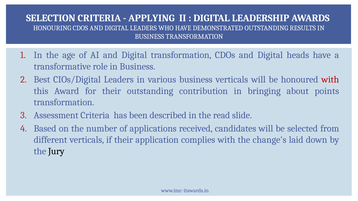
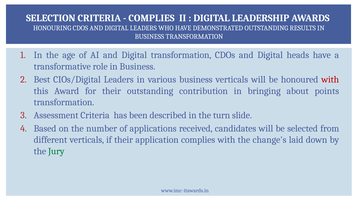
APPLYING: APPLYING -> COMPLIES (151, 18)
read: read -> turn (222, 116)
Jury colour: black -> green (56, 151)
